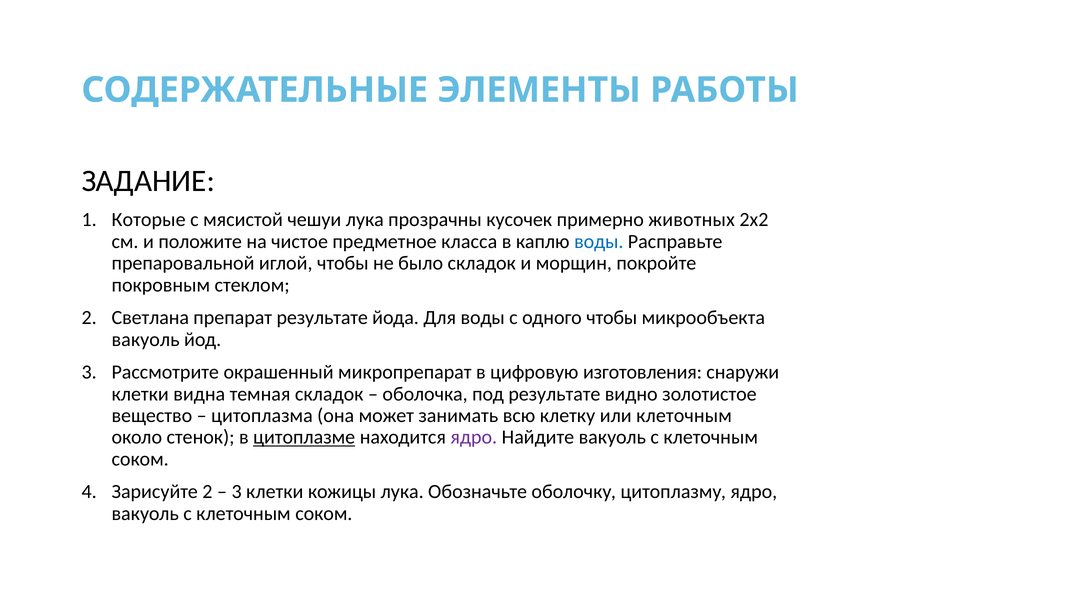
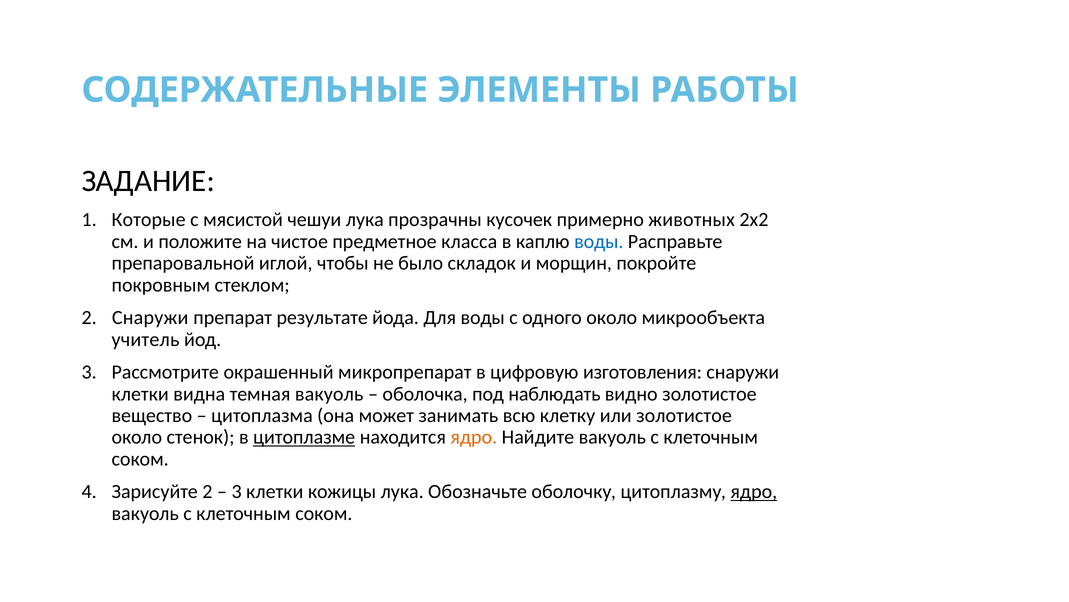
2 Светлана: Светлана -> Снаружи (150, 317)
одного чтобы: чтобы -> около (612, 317)
вакуоль: вакуоль -> учитель (146, 339)
темная складок: складок -> вакуоль (329, 393)
под результате: результате -> наблюдать (554, 393)
или клеточным: клеточным -> золотистое (684, 415)
ядро colour: purple -> orange (474, 437)
ядро underline: none -> present (754, 491)
